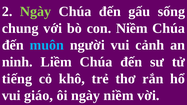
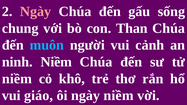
Ngày colour: light green -> pink (36, 11)
con Niềm: Niềm -> Than (132, 28)
ninh Liềm: Liềm -> Niềm (56, 62)
tiếng: tiếng -> niềm (17, 79)
